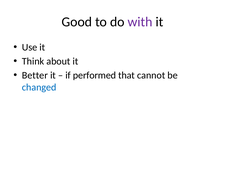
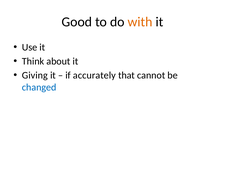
with colour: purple -> orange (140, 22)
Better: Better -> Giving (35, 75)
performed: performed -> accurately (94, 75)
